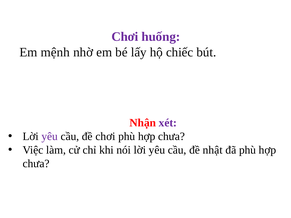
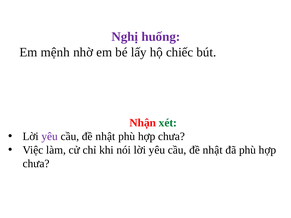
Chơi: Chơi -> Nghị (125, 37)
xét colour: purple -> green (168, 123)
chơi: chơi -> nhật (105, 137)
